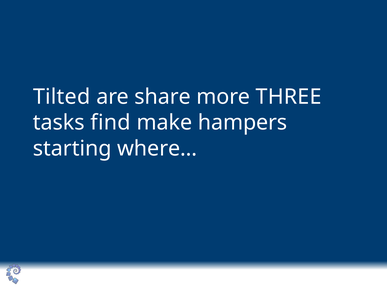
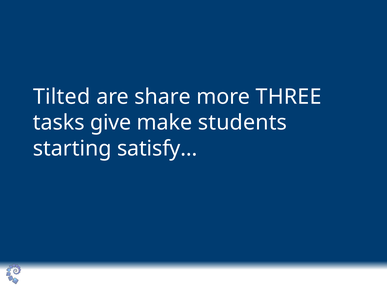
find: find -> give (111, 123)
hampers: hampers -> students (242, 123)
where…: where… -> satisfy… (157, 149)
